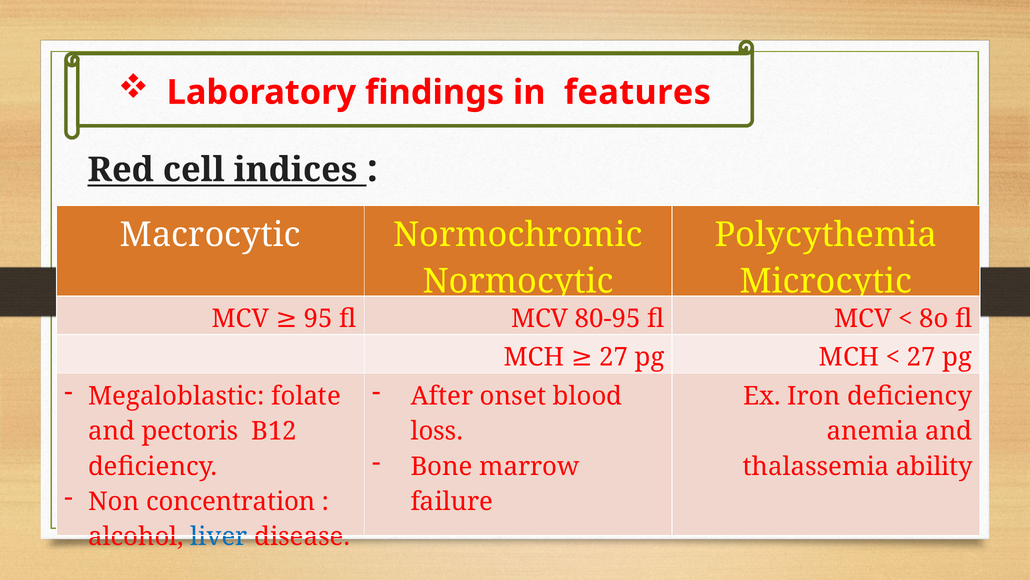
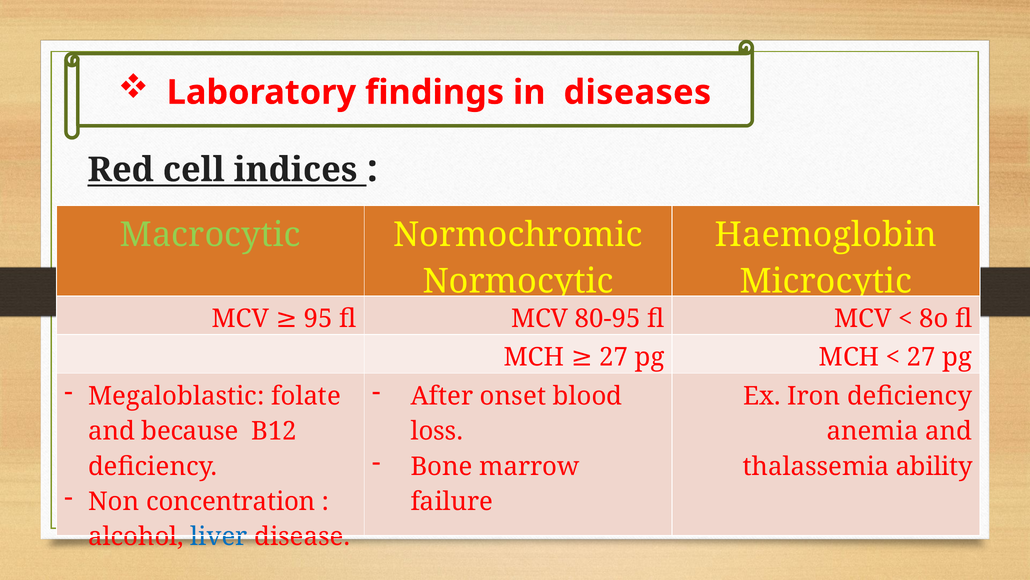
features: features -> diseases (637, 92)
Macrocytic colour: white -> light green (210, 235)
Polycythemia: Polycythemia -> Haemoglobin (826, 235)
pectoris: pectoris -> because (190, 431)
